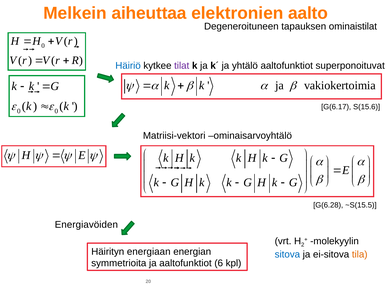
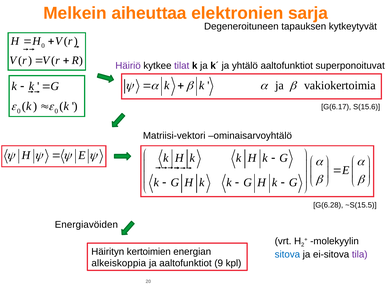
aalto: aalto -> sarja (308, 13)
ominaistilat: ominaistilat -> kytkeytyvät (353, 26)
Häiriö colour: blue -> purple (128, 66)
energiaan: energiaan -> kertoimien (149, 251)
tila colour: orange -> purple (360, 254)
symmetrioita: symmetrioita -> alkeiskoppia (119, 263)
6: 6 -> 9 (219, 263)
